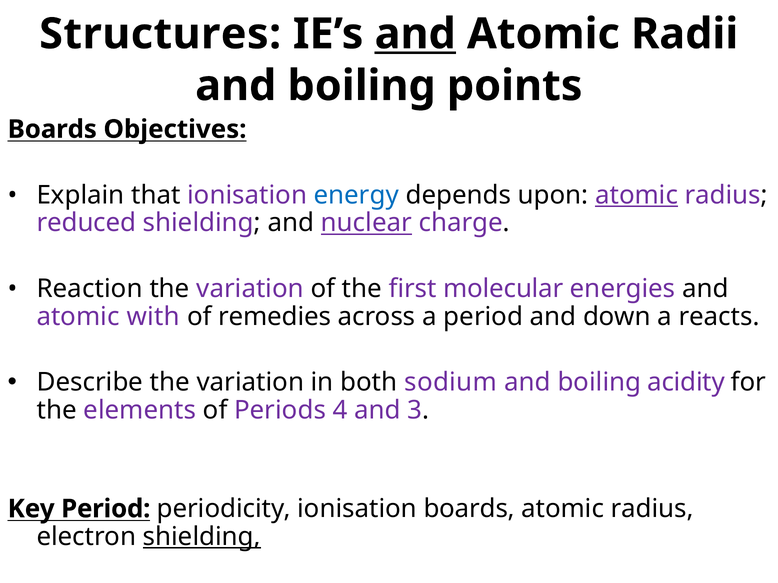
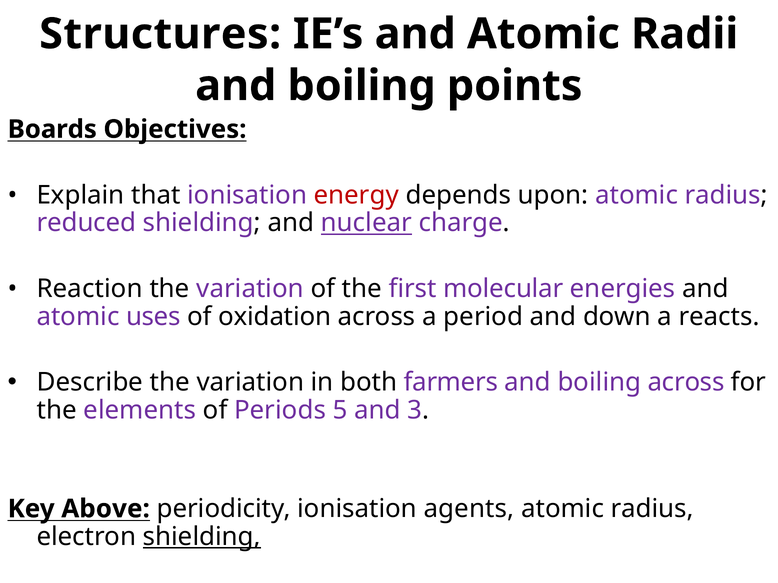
and underline: present -> none (415, 34)
energy colour: blue -> red (356, 195)
atomic underline: present -> none (637, 195)
with: with -> uses (153, 317)
remedies: remedies -> oxidation (275, 317)
sodium: sodium -> farmers (451, 383)
boiling acidity: acidity -> across (686, 383)
4: 4 -> 5 (340, 411)
Key Period: Period -> Above (106, 509)
ionisation boards: boards -> agents (469, 509)
